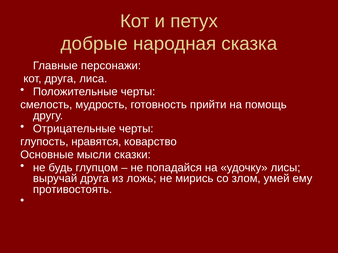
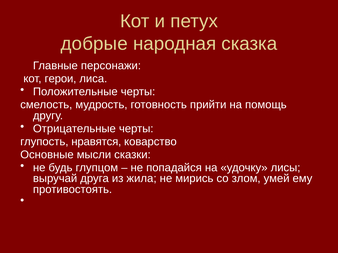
кот друга: друга -> герои (60, 79)
ложь: ложь -> жила (142, 179)
